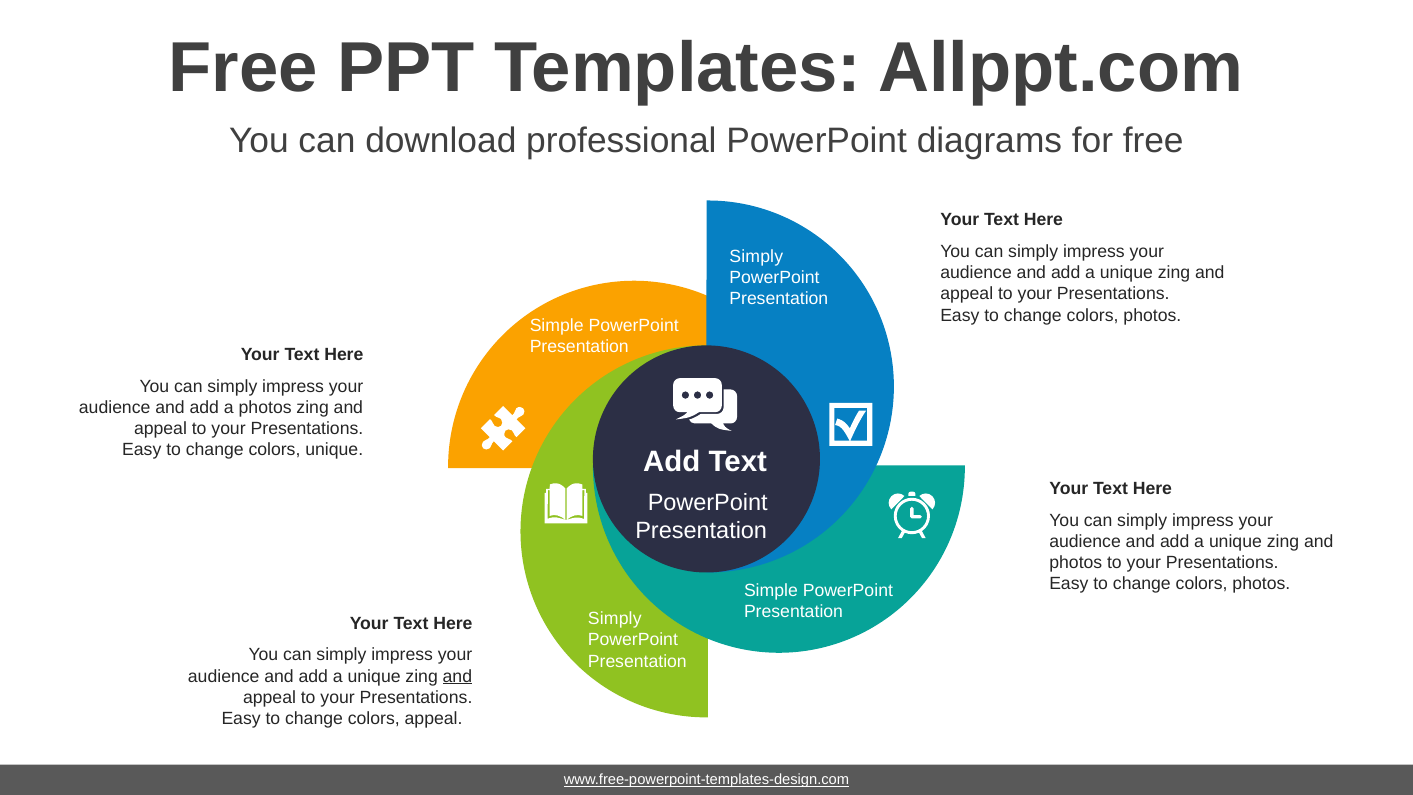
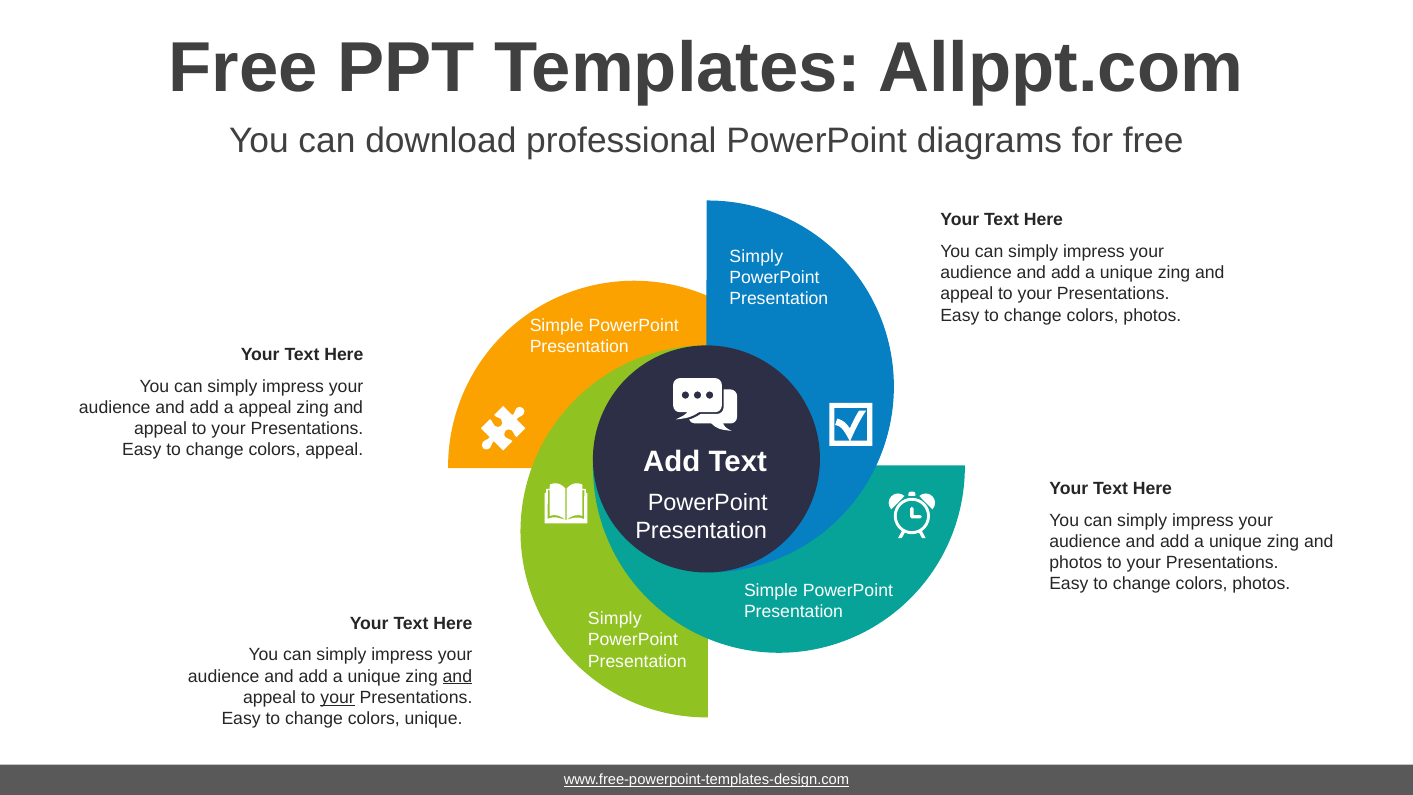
a photos: photos -> appeal (265, 407)
colors unique: unique -> appeal (334, 450)
your underline: none -> present (338, 697)
colors appeal: appeal -> unique (434, 719)
